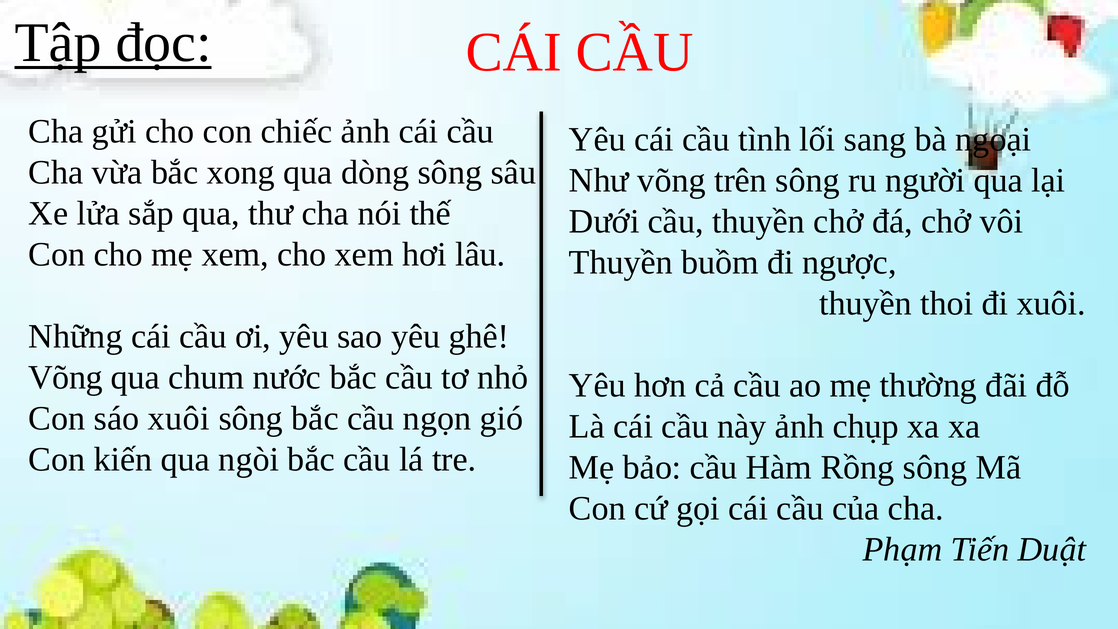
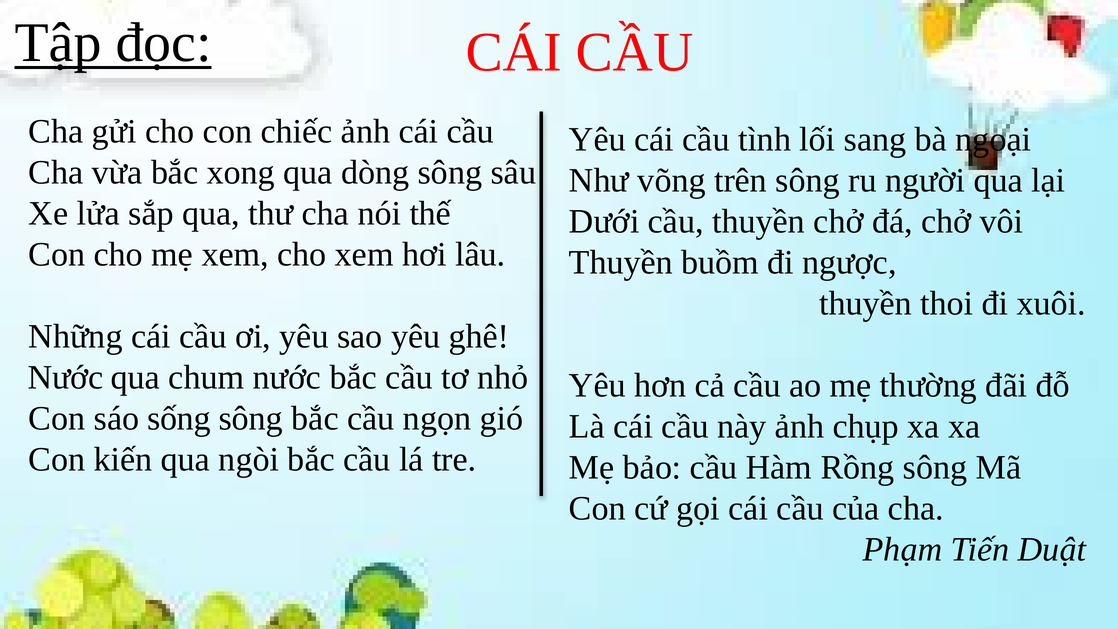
Võng: Võng -> Nước (66, 377)
sáo xuôi: xuôi -> sống (179, 418)
